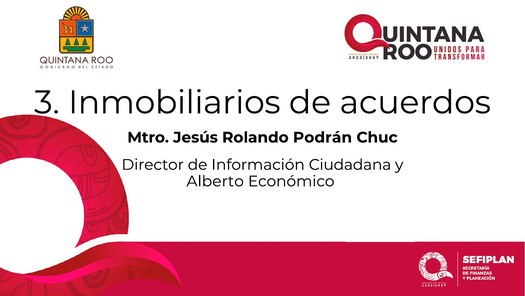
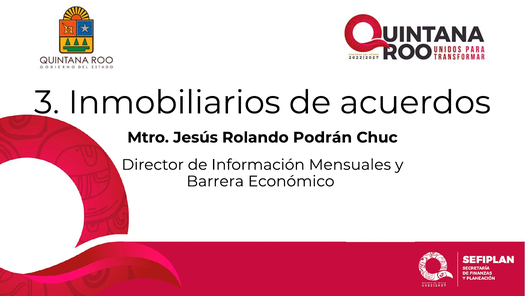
Ciudadana: Ciudadana -> Mensuales (350, 164)
Alberto: Alberto -> Barrera (215, 181)
